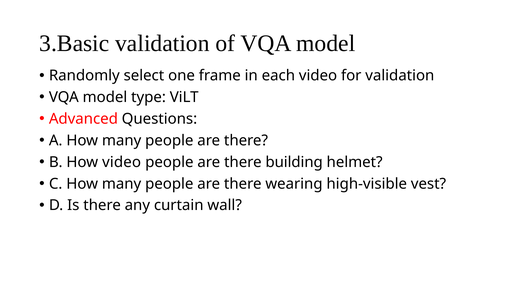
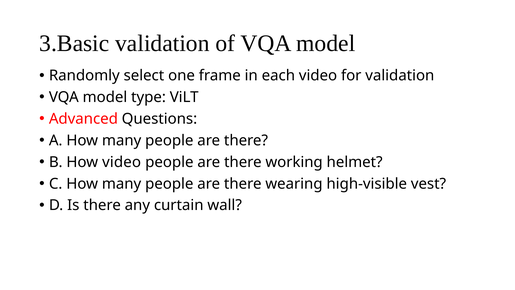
building: building -> working (294, 162)
